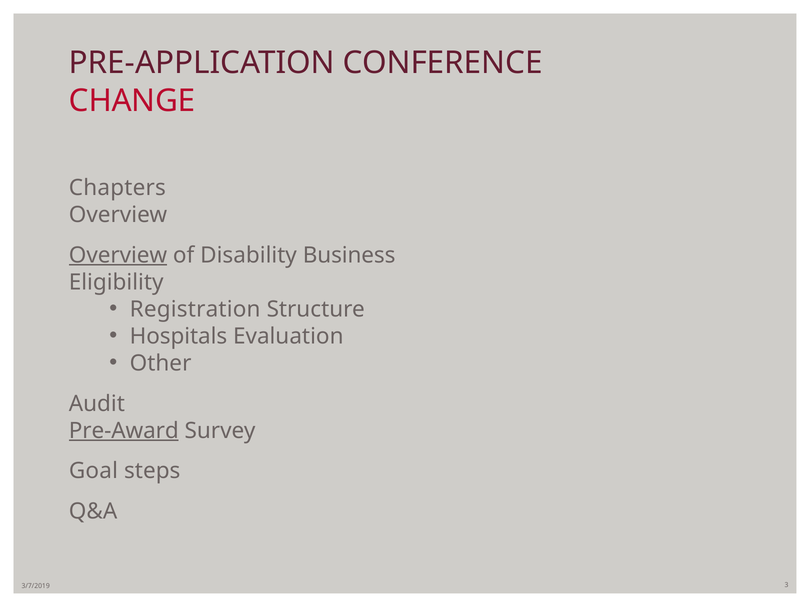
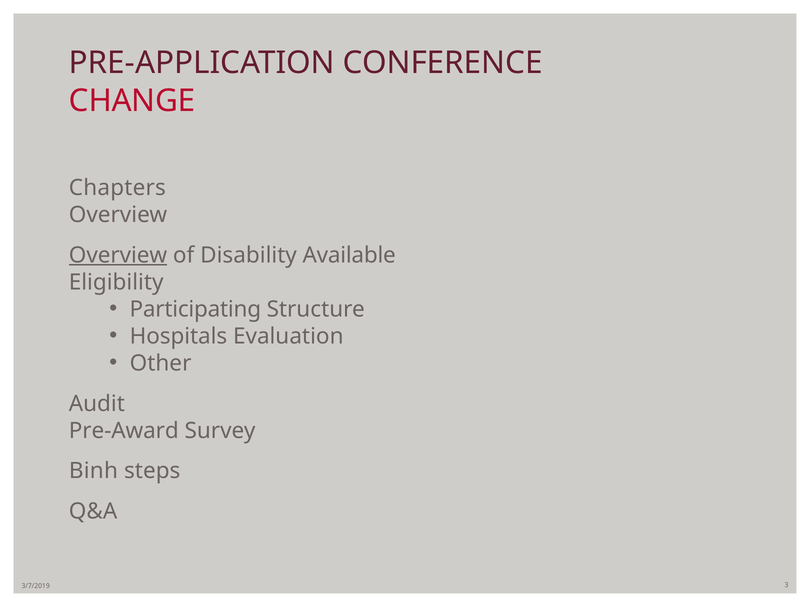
Business: Business -> Available (349, 255)
Registration: Registration -> Participating (195, 309)
Pre-Award underline: present -> none (124, 431)
Goal: Goal -> Binh (93, 471)
